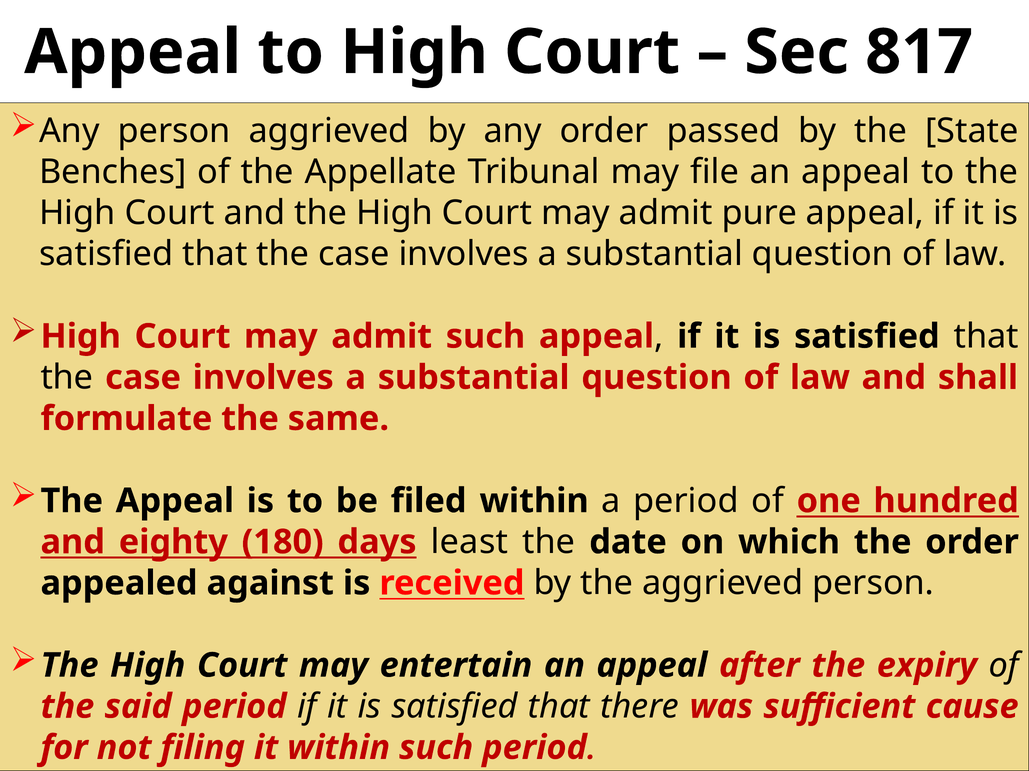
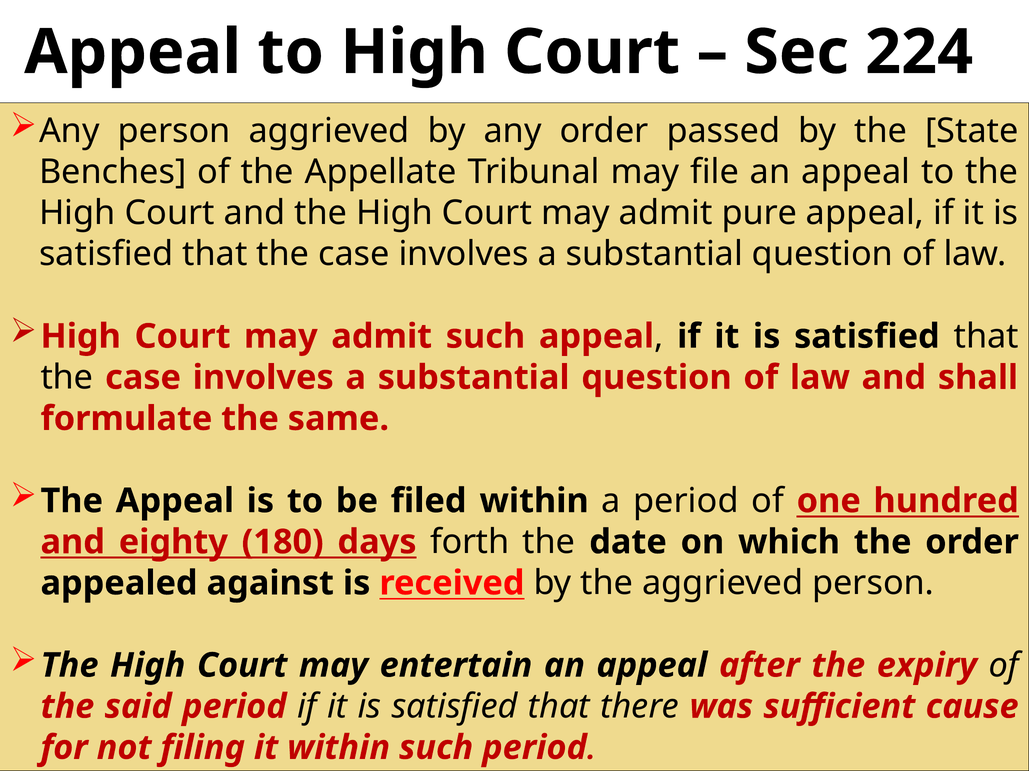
817: 817 -> 224 (919, 52)
least: least -> forth (470, 543)
